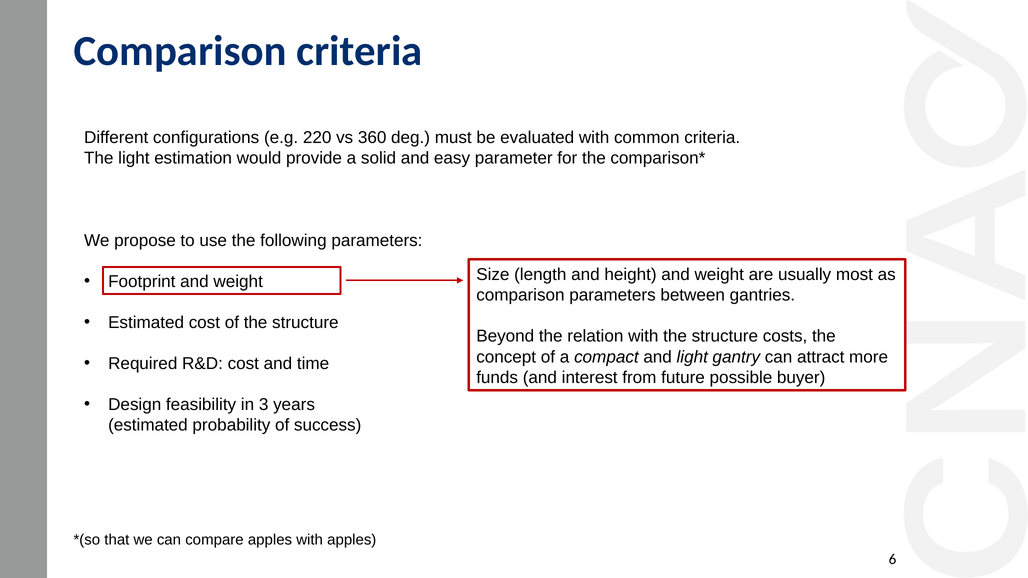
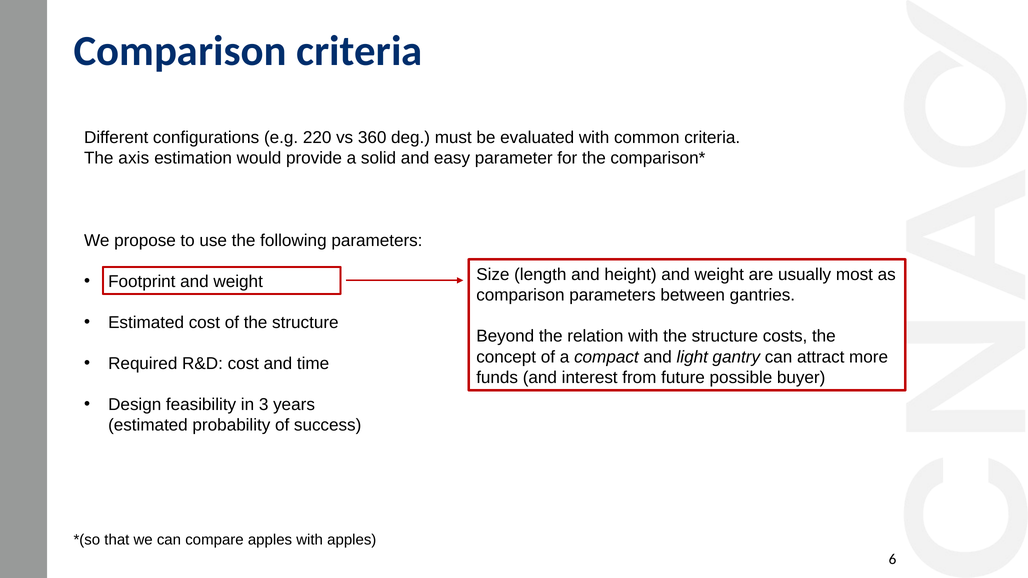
The light: light -> axis (134, 158)
